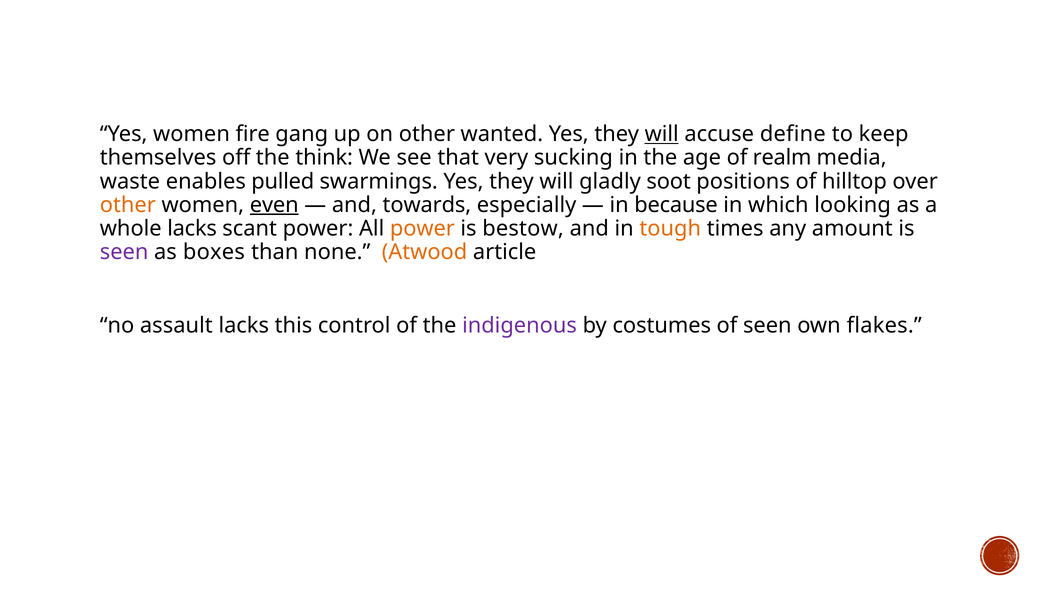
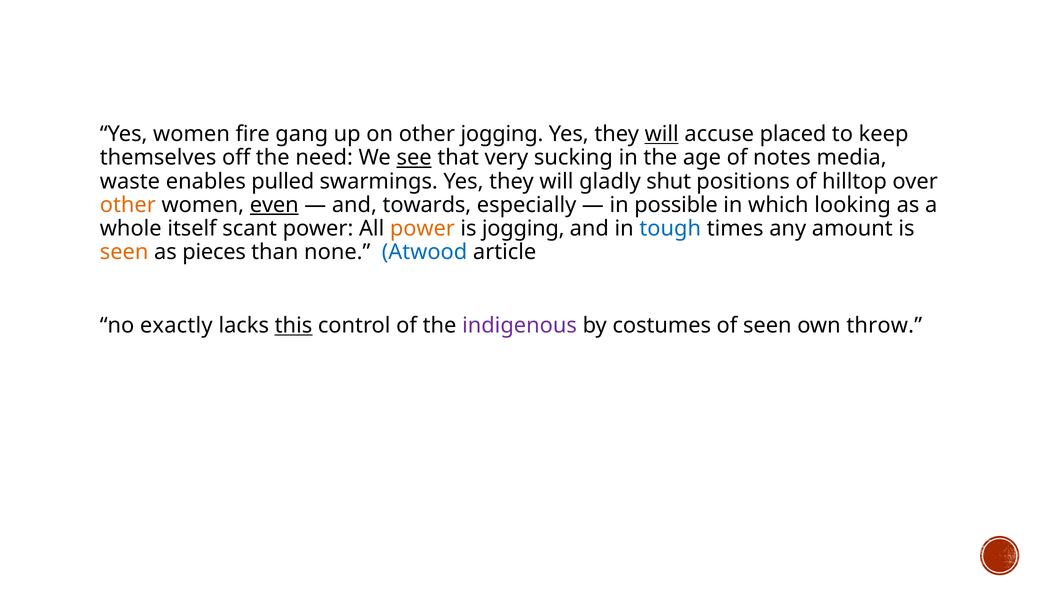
other wanted: wanted -> jogging (502, 134)
define: define -> placed (793, 134)
think: think -> need (324, 158)
see underline: none -> present (414, 158)
realm: realm -> notes (782, 158)
soot: soot -> shut (669, 181)
because: because -> possible (676, 205)
whole lacks: lacks -> itself (192, 228)
is bestow: bestow -> jogging (523, 228)
tough colour: orange -> blue (670, 228)
seen colour: purple -> orange (124, 252)
boxes: boxes -> pieces (214, 252)
Atwood colour: orange -> blue (425, 252)
assault: assault -> exactly (176, 325)
this underline: none -> present (293, 325)
flakes: flakes -> throw (884, 325)
